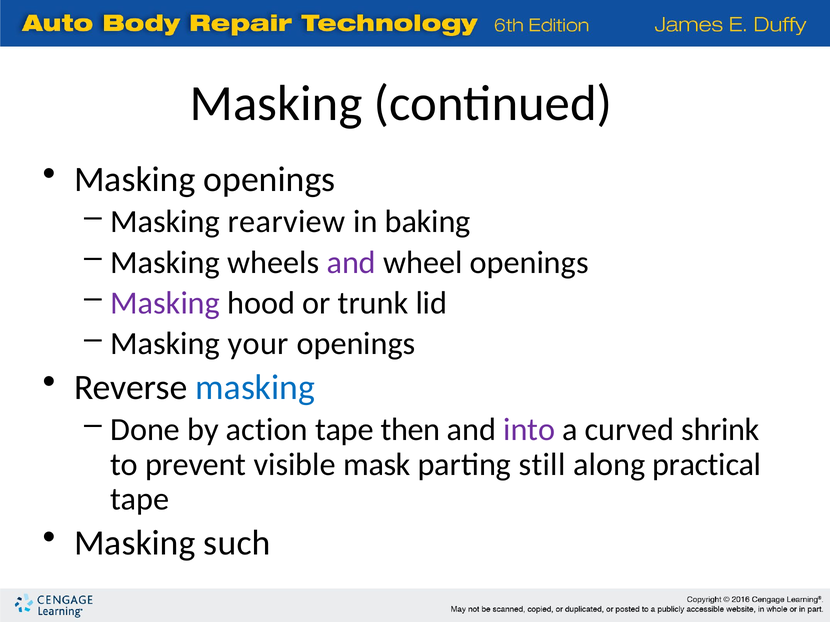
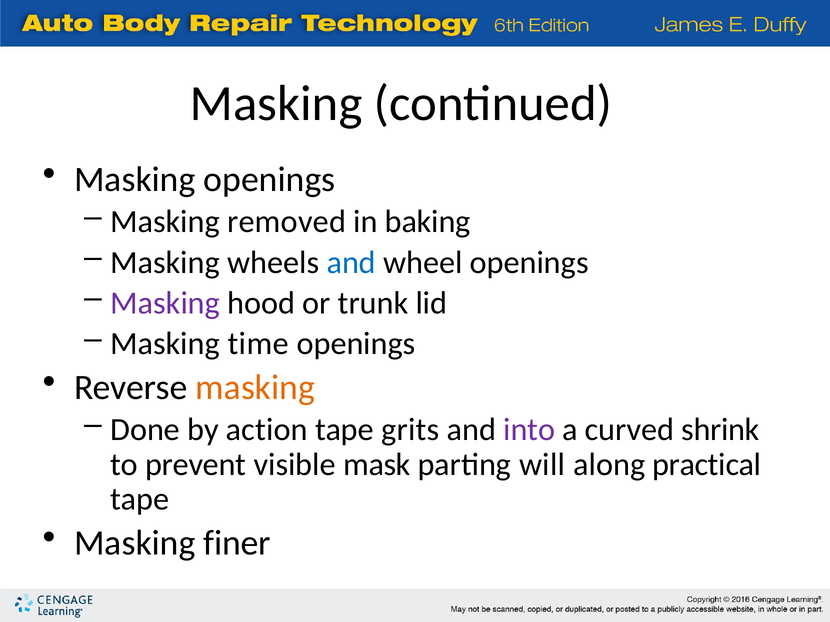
rearview: rearview -> removed (287, 222)
and colour: purple -> blue (351, 263)
your: your -> time (258, 344)
masking colour: blue -> orange (255, 388)
then: then -> grits (410, 430)
still: still -> will (542, 465)
such: such -> finer (237, 543)
